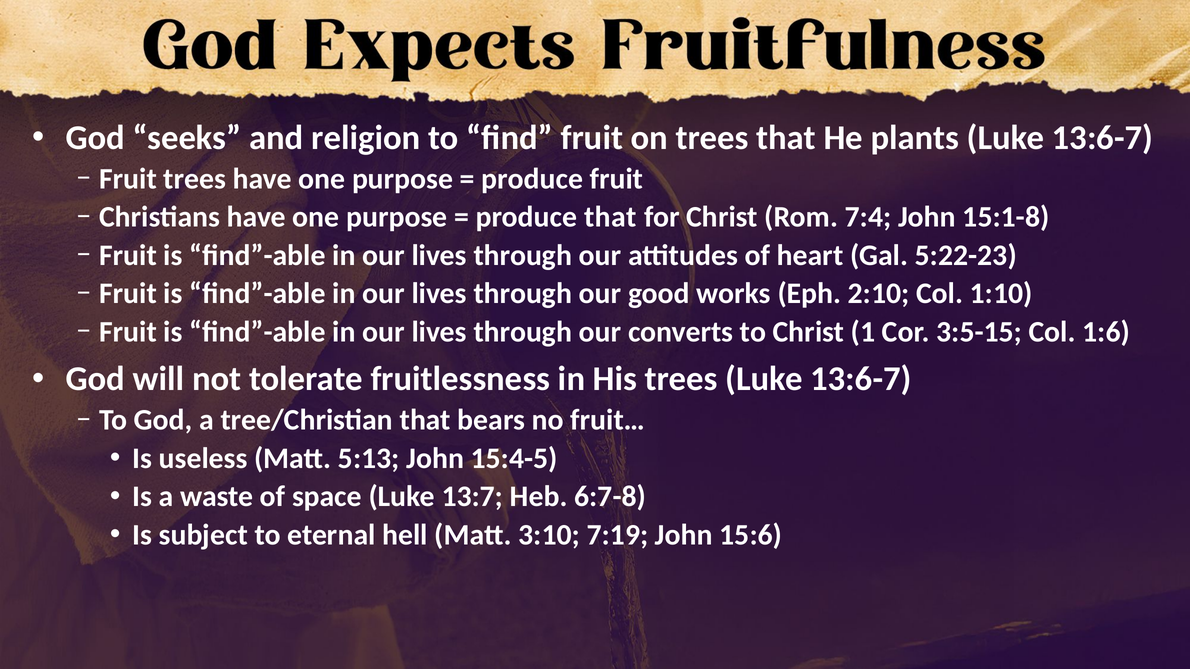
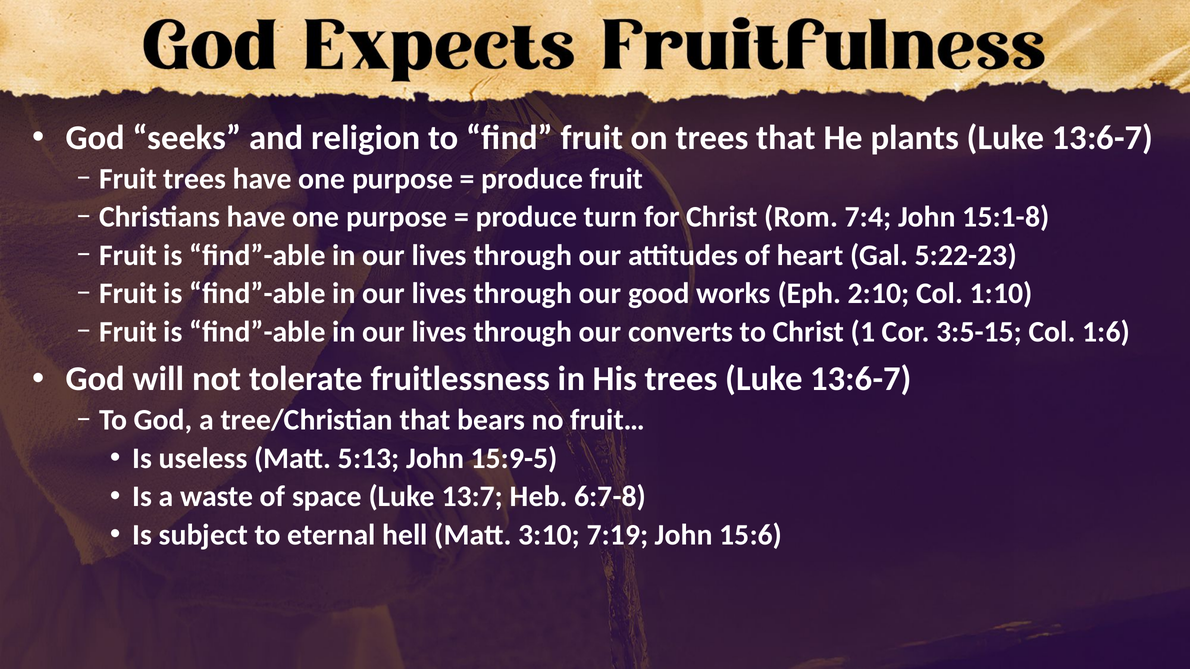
produce that: that -> turn (611, 217)
15:4-5: 15:4-5 -> 15:9-5 (514, 459)
